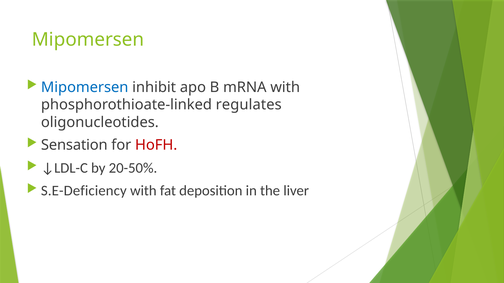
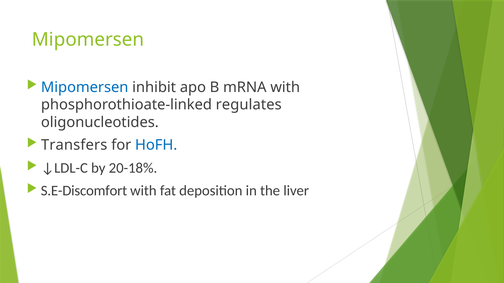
Sensation: Sensation -> Transfers (74, 145)
HoFH colour: red -> blue (156, 145)
20-50%: 20-50% -> 20-18% (133, 168)
S.E-Deficiency: S.E-Deficiency -> S.E-Discomfort (84, 191)
